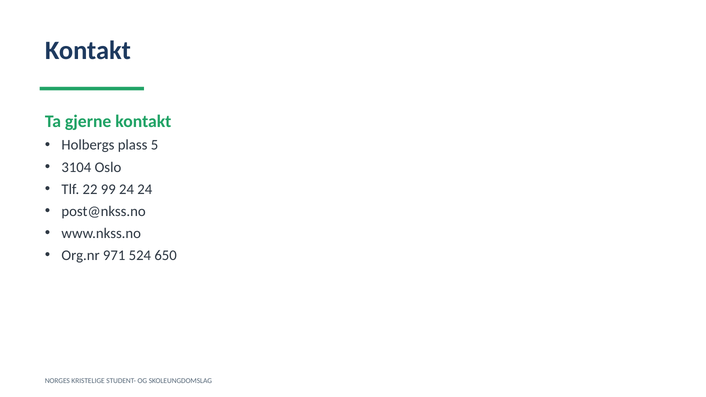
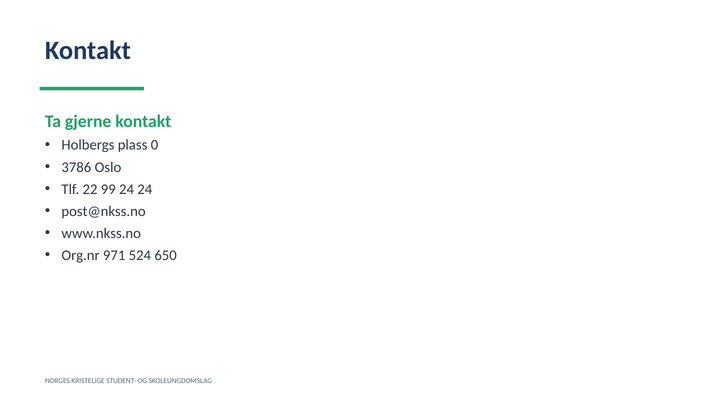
5: 5 -> 0 (155, 145)
3104: 3104 -> 3786 (76, 167)
